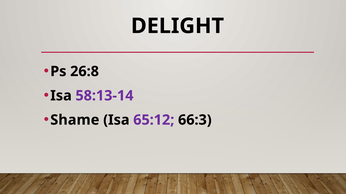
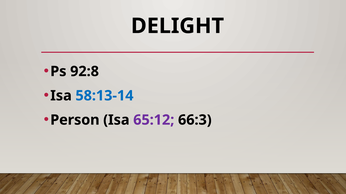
26:8: 26:8 -> 92:8 (85, 72)
58:13-14 colour: purple -> blue (104, 96)
Shame: Shame -> Person (75, 120)
